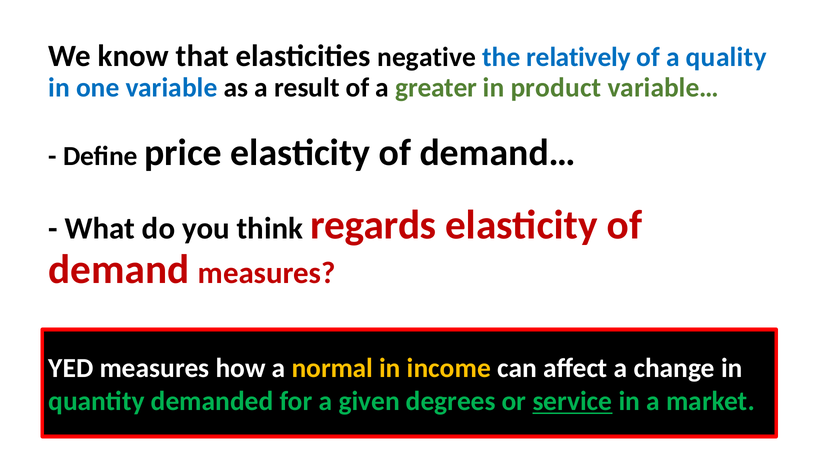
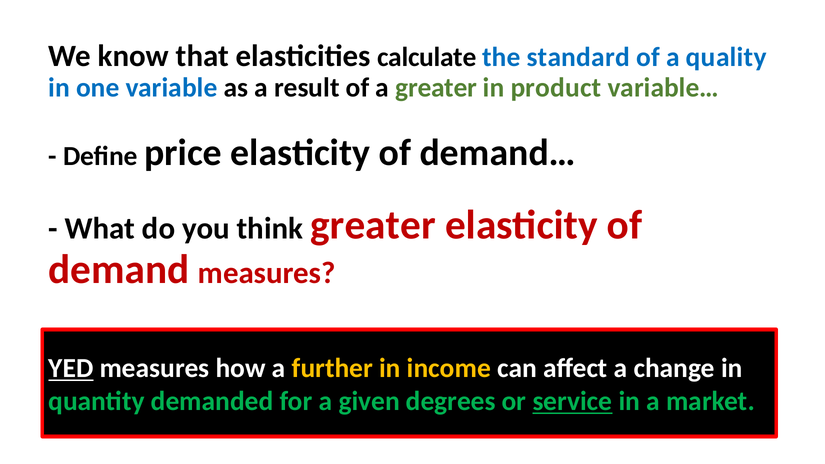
negative: negative -> calculate (427, 57)
relatively: relatively -> standard (578, 57)
think regards: regards -> greater (373, 225)
YED underline: none -> present (71, 368)
normal: normal -> further (332, 368)
